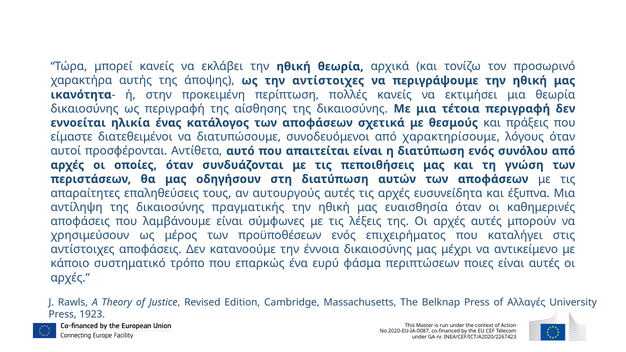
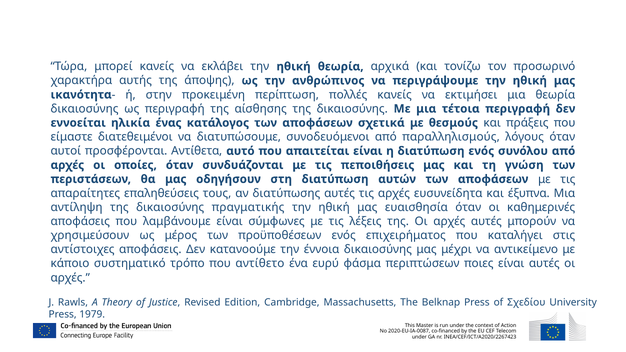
την αντίστοιχες: αντίστοιχες -> ανθρώπινος (328, 81)
χαρακτηρίσουμε: χαρακτηρίσουμε -> παραλληλισμούς (451, 137)
αυτουργούς: αυτουργούς -> διατύπωσης (286, 193)
επαρκώς: επαρκώς -> αντίθετο (260, 264)
Αλλαγές: Αλλαγές -> Σχεδίου (526, 302)
1923: 1923 -> 1979 (92, 315)
